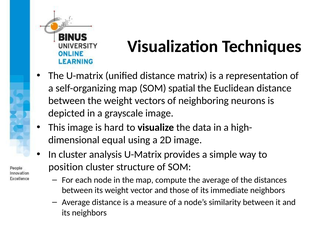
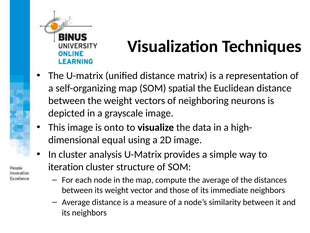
hard: hard -> onto (114, 127)
position: position -> iteration (66, 167)
